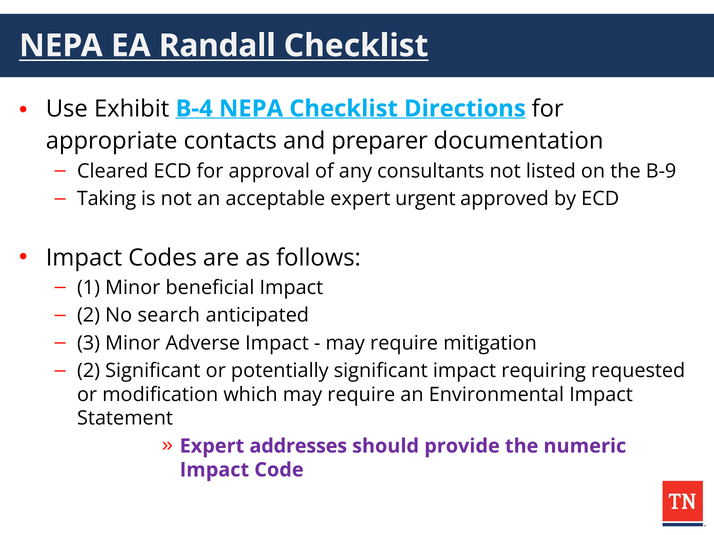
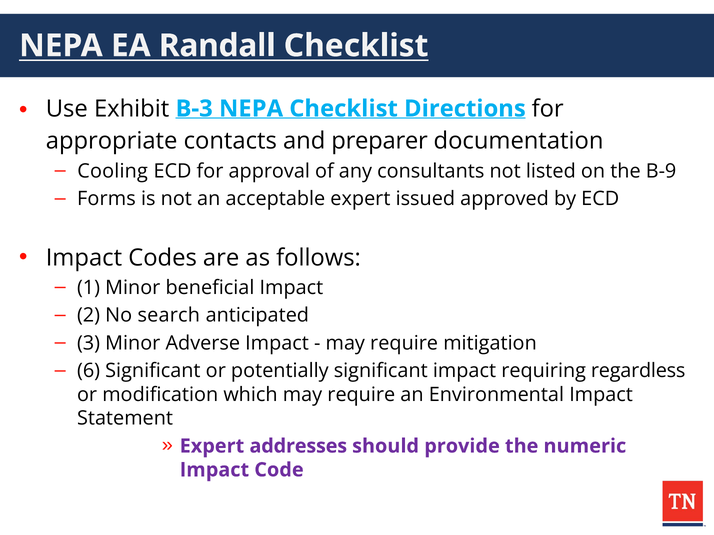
B-4: B-4 -> B-3 (194, 109)
Cleared: Cleared -> Cooling (113, 171)
Taking: Taking -> Forms (106, 199)
urgent: urgent -> issued (425, 199)
2: 2 -> 6 (89, 371)
requested: requested -> regardless (638, 371)
